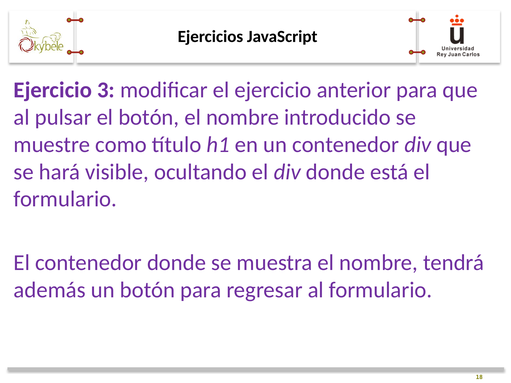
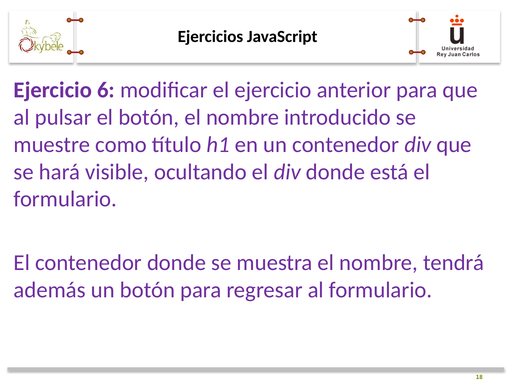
3: 3 -> 6 (106, 90)
